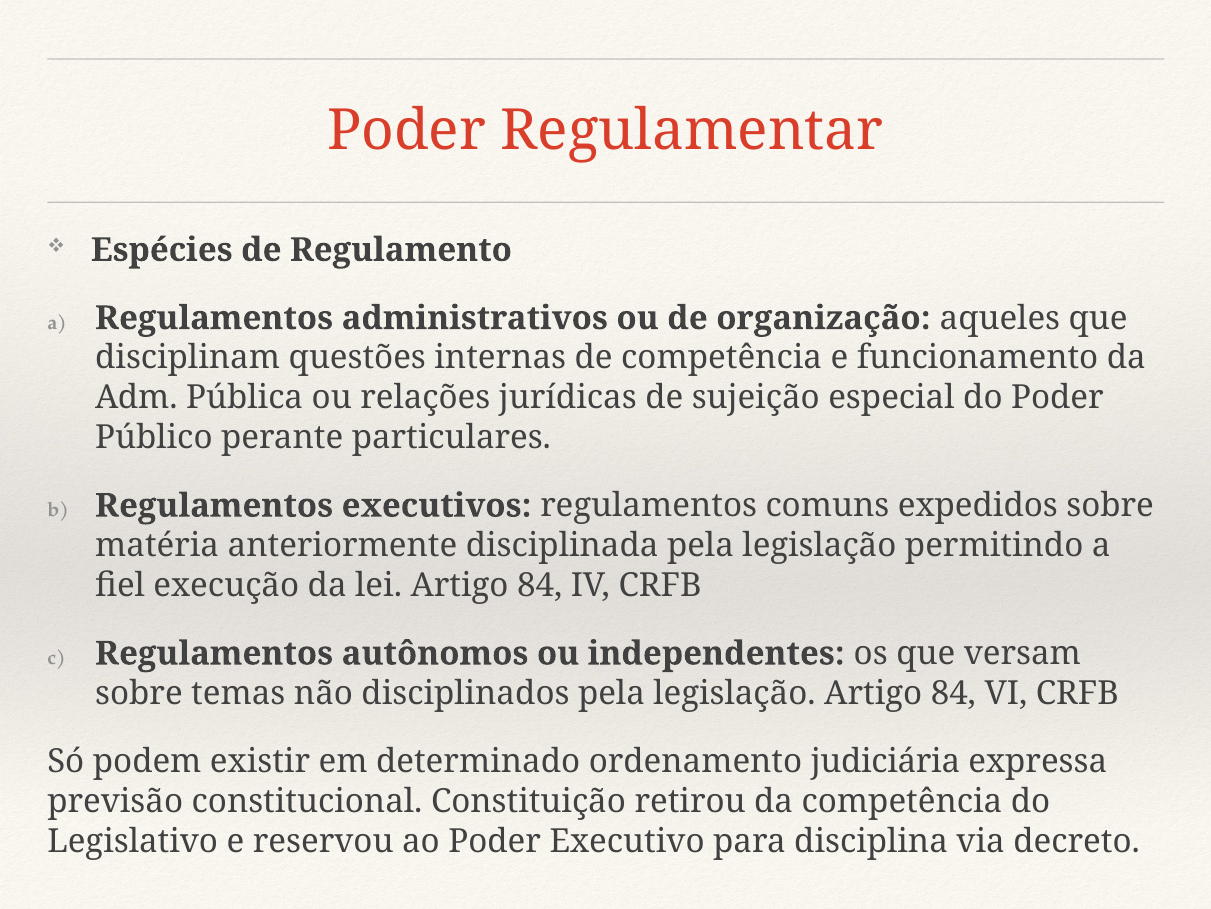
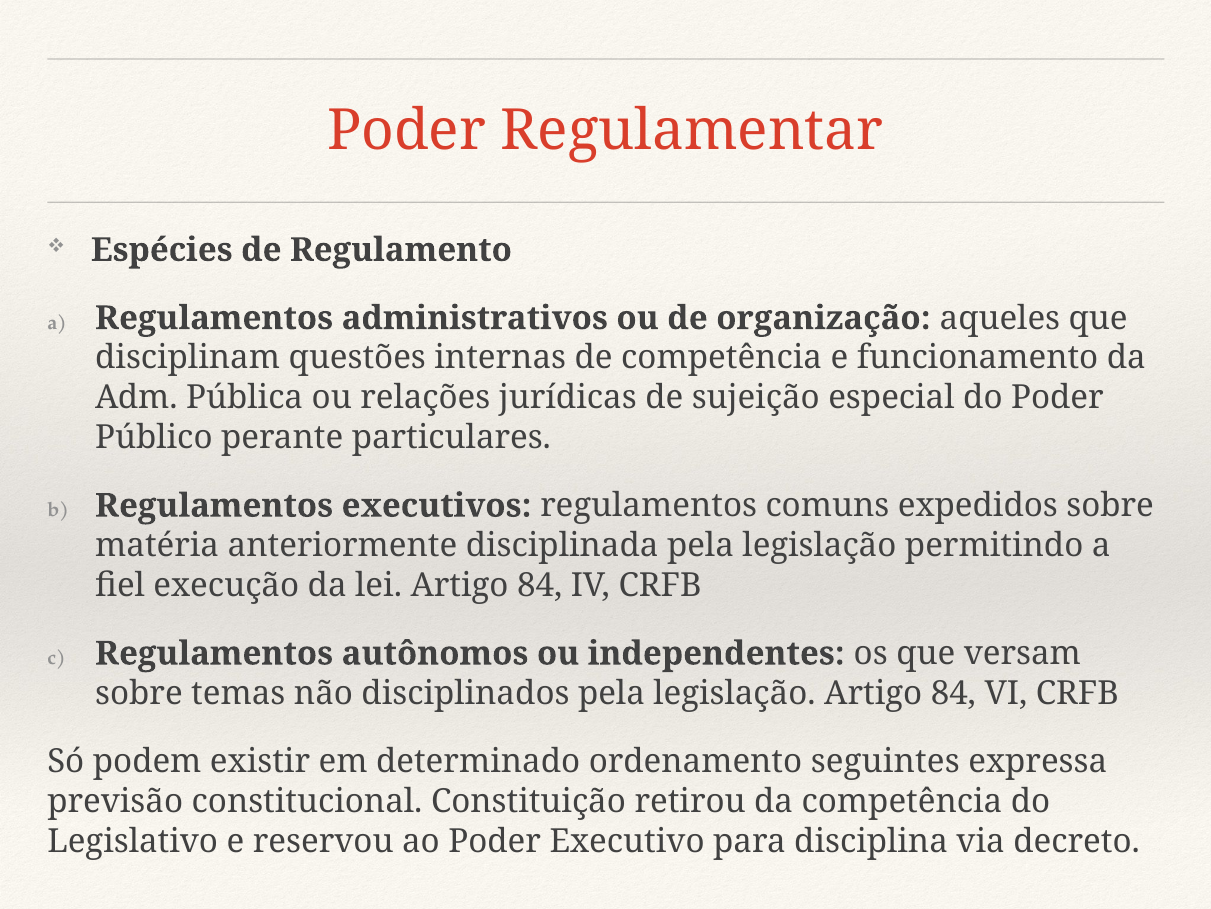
judiciária: judiciária -> seguintes (885, 761)
